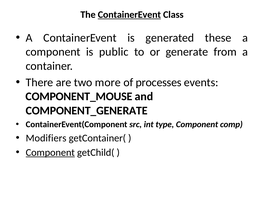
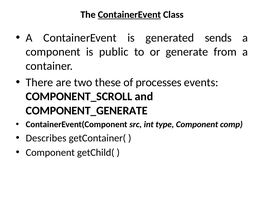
these: these -> sends (218, 38)
more: more -> these (108, 82)
COMPONENT_MOUSE: COMPONENT_MOUSE -> COMPONENT_SCROLL (79, 97)
Modifiers: Modifiers -> Describes (46, 138)
Component underline: present -> none (50, 152)
